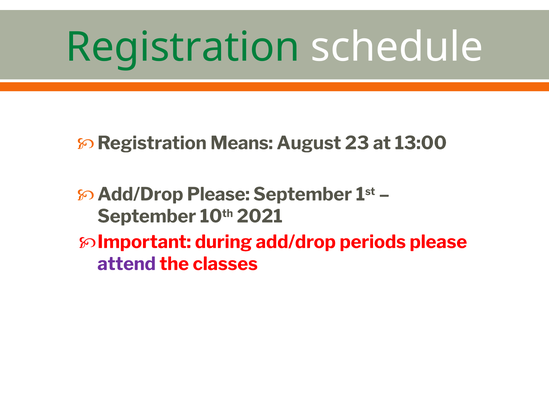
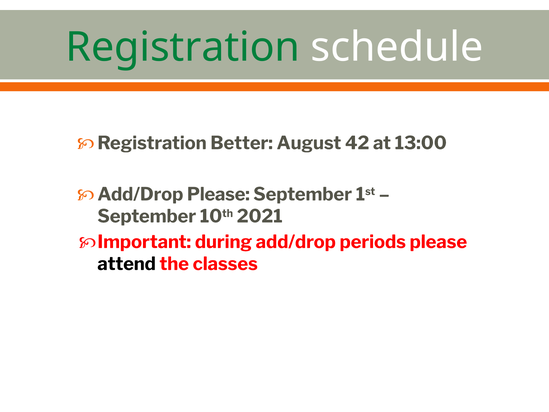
Means: Means -> Better (242, 143)
23: 23 -> 42 (357, 143)
attend colour: purple -> black (127, 264)
